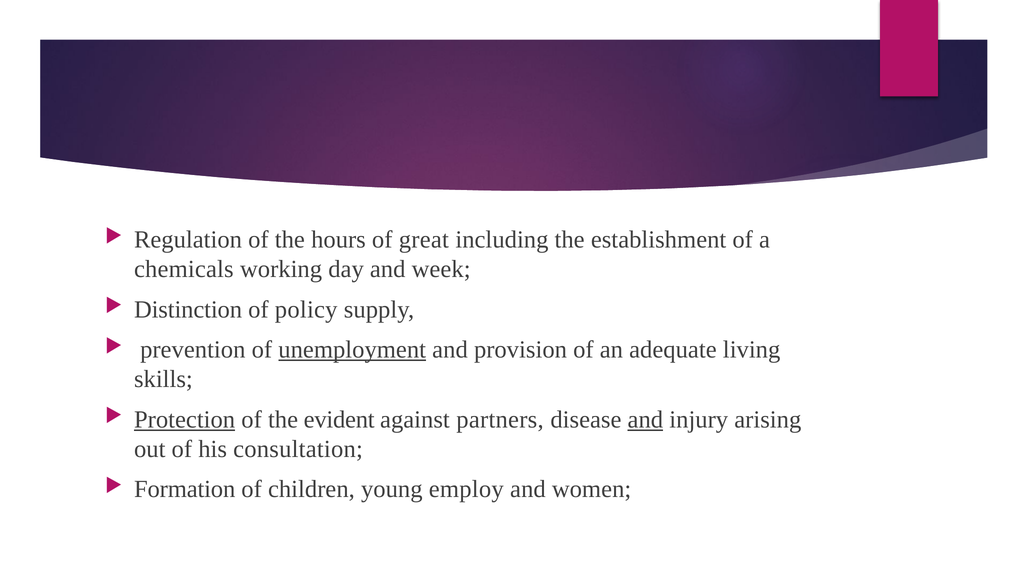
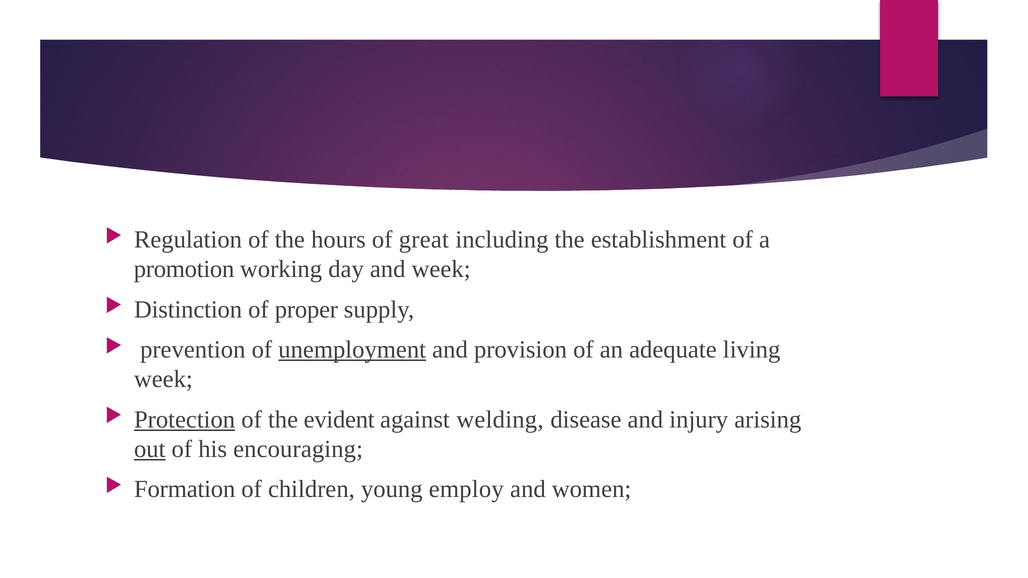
chemicals: chemicals -> promotion (184, 269)
policy: policy -> proper (306, 310)
skills: skills -> week (163, 379)
partners: partners -> welding (500, 420)
and underline: present -> none (645, 420)
out underline: none -> present (150, 449)
consultation: consultation -> encouraging (298, 449)
